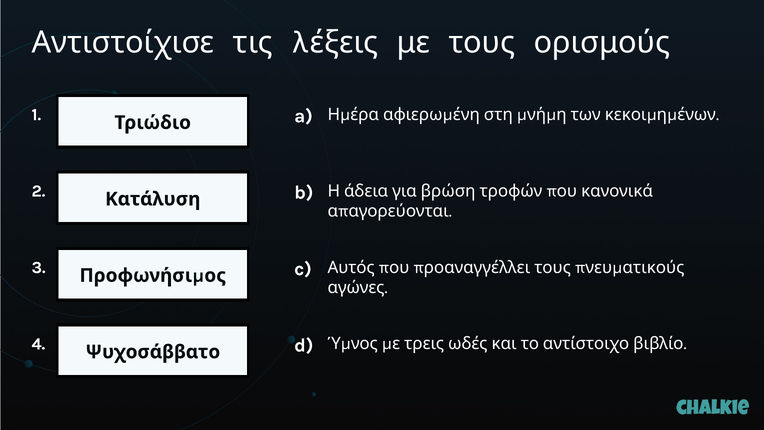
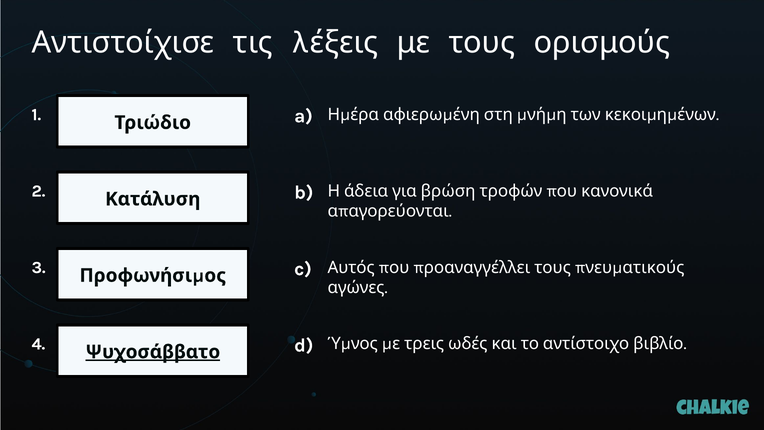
Ψυχοσάββατο underline: none -> present (153, 352)
